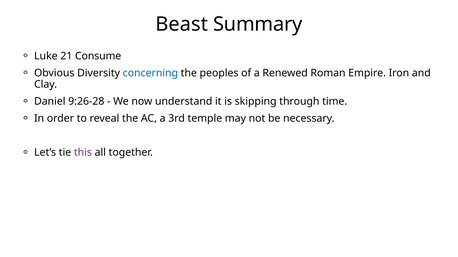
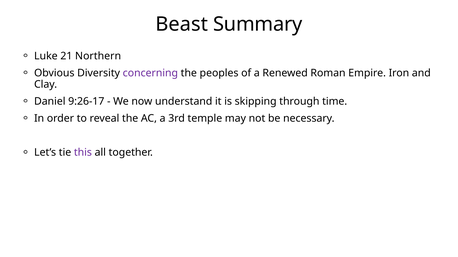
Consume: Consume -> Northern (98, 56)
concerning colour: blue -> purple (150, 73)
9:26-28: 9:26-28 -> 9:26-17 (86, 101)
